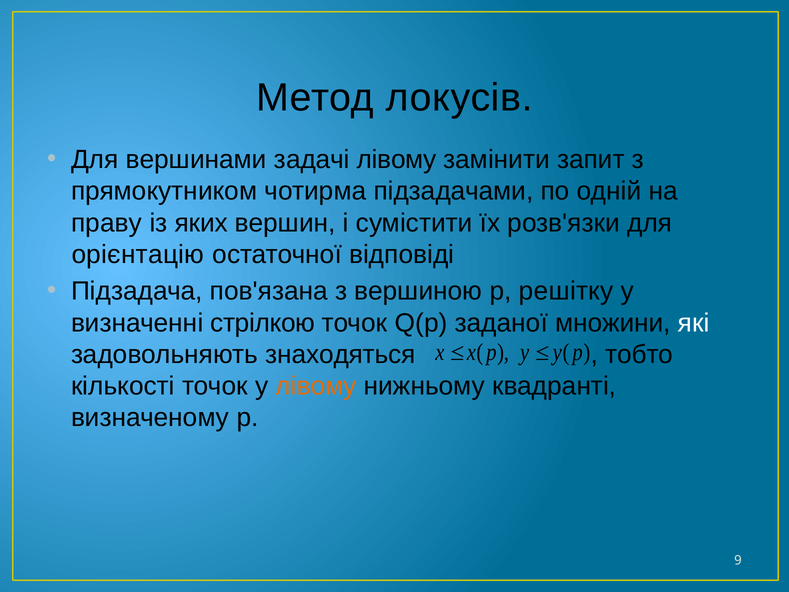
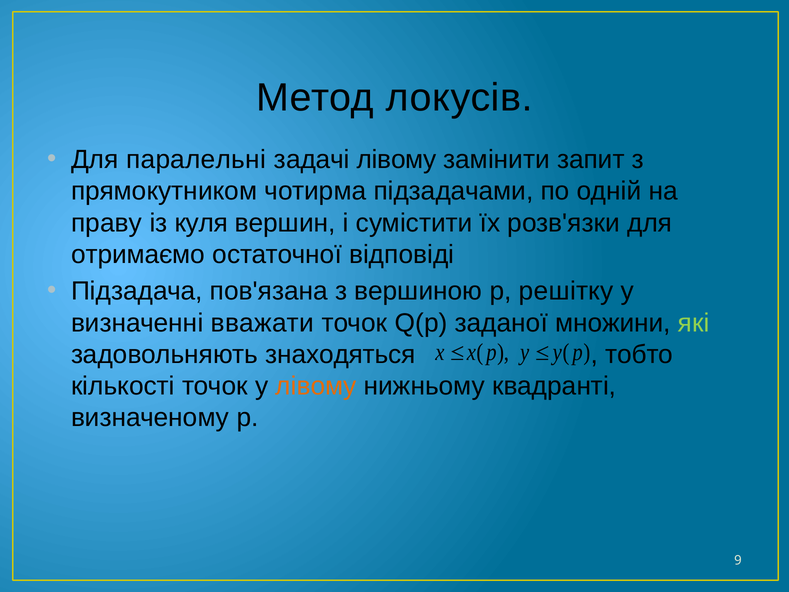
вершинами: вершинами -> паралельні (196, 160)
яких: яких -> куля (201, 223)
орієнтацію: орієнтацію -> отримаємо (138, 254)
стрілкою: стрілкою -> вважати (262, 323)
які colour: white -> light green (694, 323)
